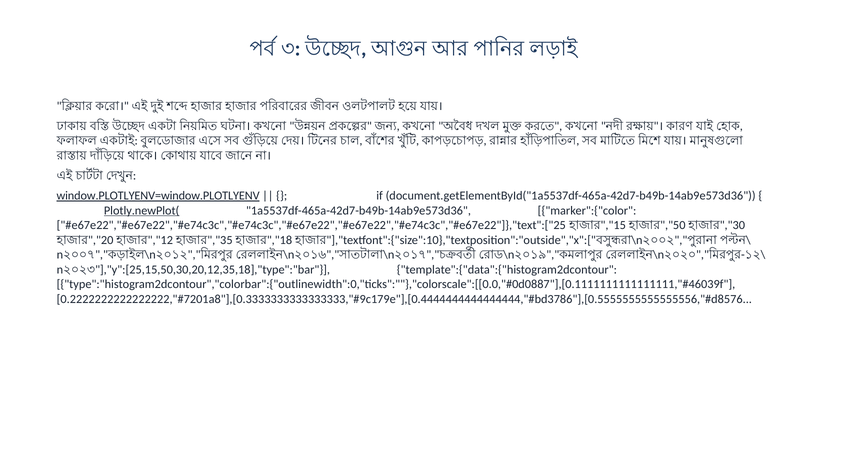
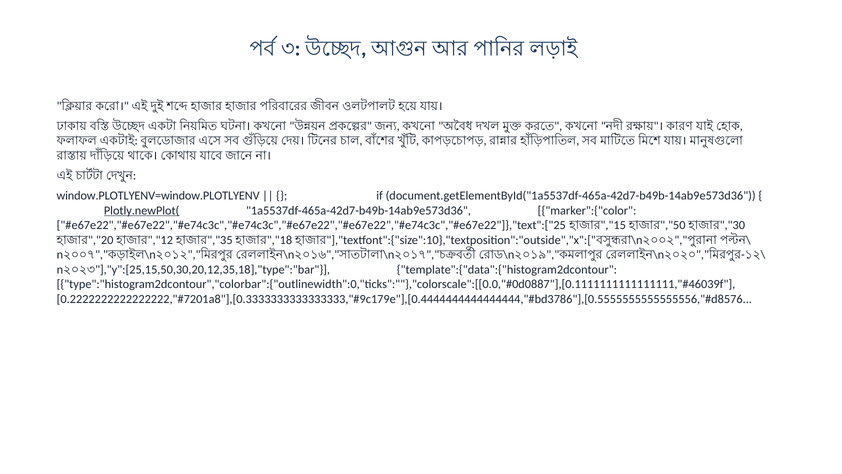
window.PLOTLYENV=window.PLOTLYENV underline: present -> none (158, 196)
